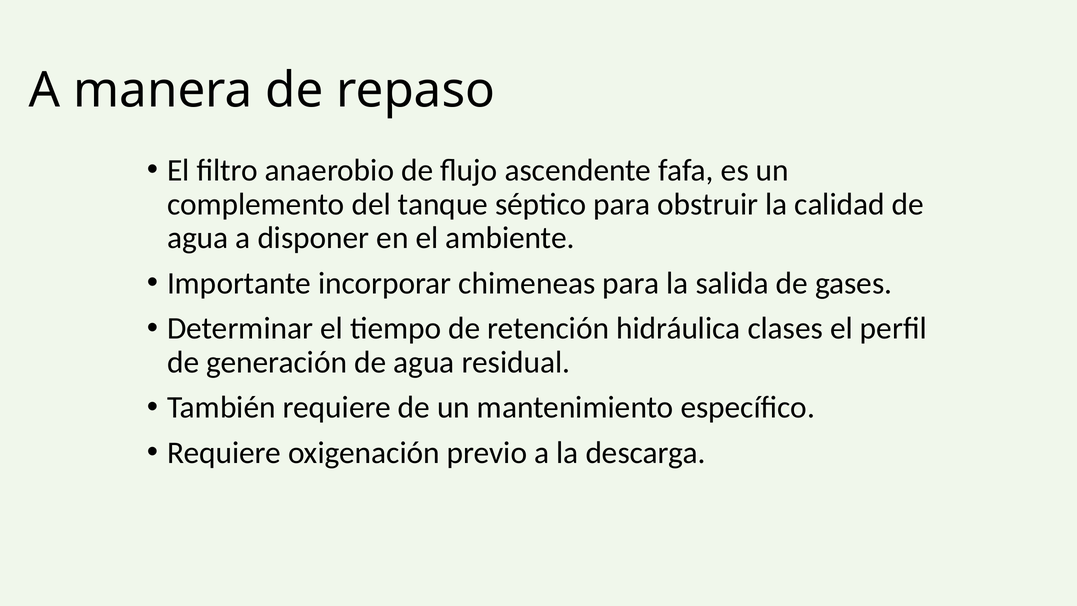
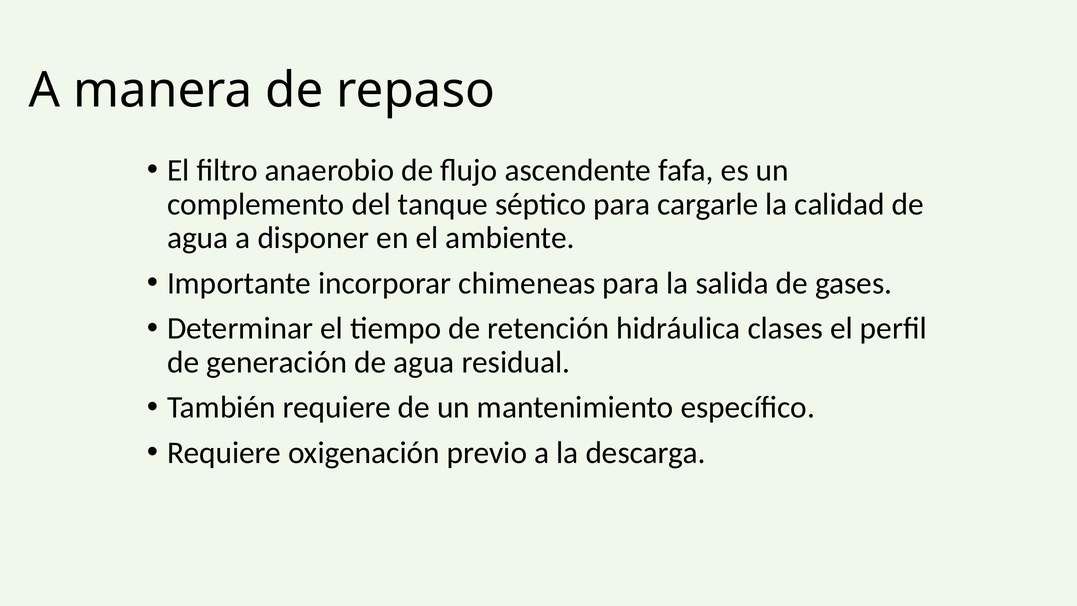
obstruir: obstruir -> cargarle (708, 204)
